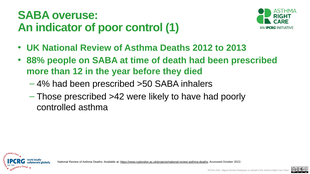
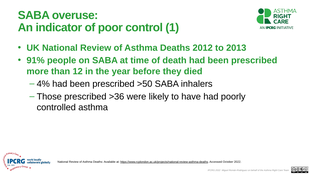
88%: 88% -> 91% (36, 61)
>42: >42 -> >36 (117, 97)
